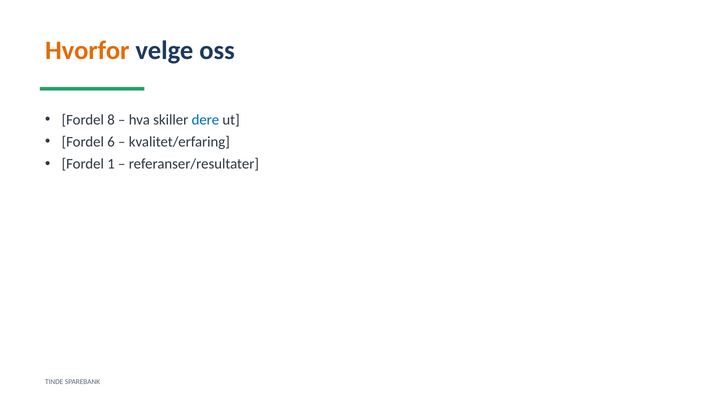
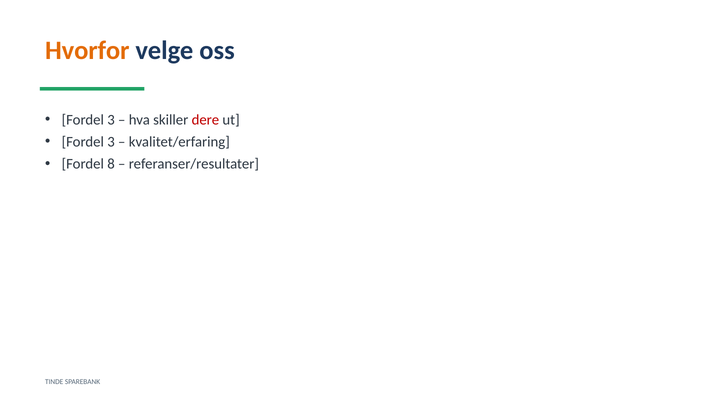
8: 8 -> 3 (111, 120)
dere colour: blue -> red (205, 120)
6: 6 -> 3 (111, 142)
1: 1 -> 8 (111, 164)
